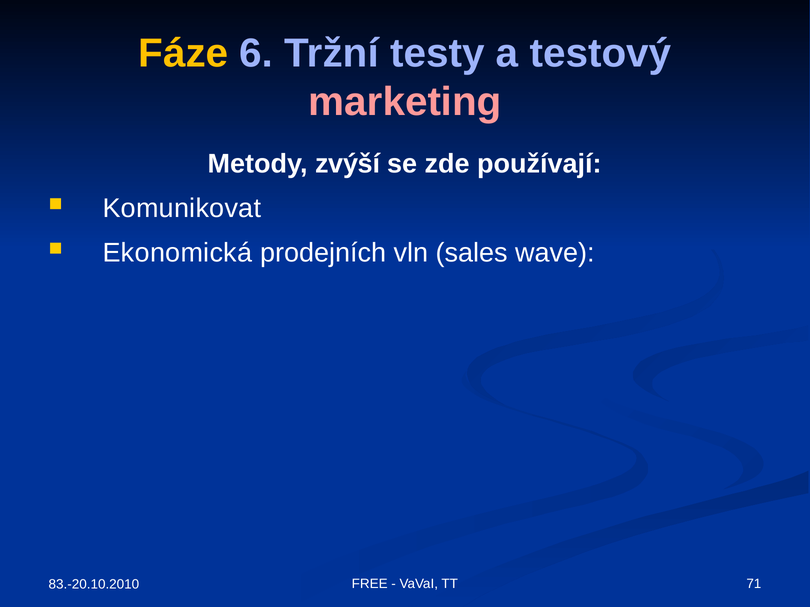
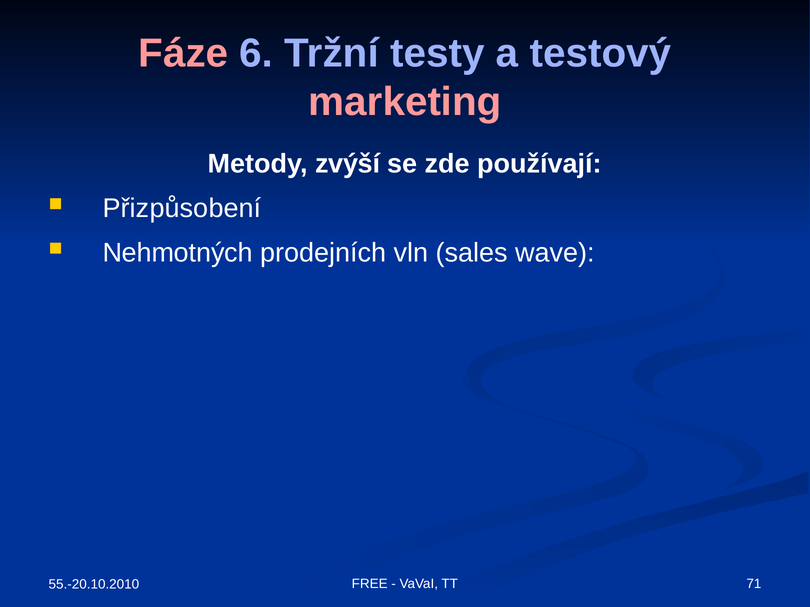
Fáze colour: yellow -> pink (183, 53)
Komunikovat: Komunikovat -> Přizpůsobení (182, 208)
Ekonomická: Ekonomická -> Nehmotných (178, 253)
83.-20.10.2010: 83.-20.10.2010 -> 55.-20.10.2010 (94, 585)
